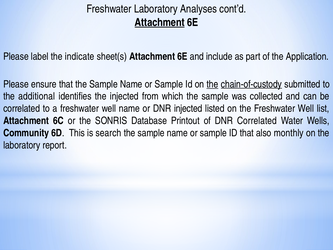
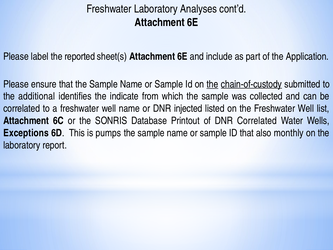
Attachment underline: present -> none (160, 22)
indicate: indicate -> reported (80, 56)
the injected: injected -> indicate (124, 96)
Community: Community -> Exceptions (26, 133)
search: search -> pumps (108, 133)
